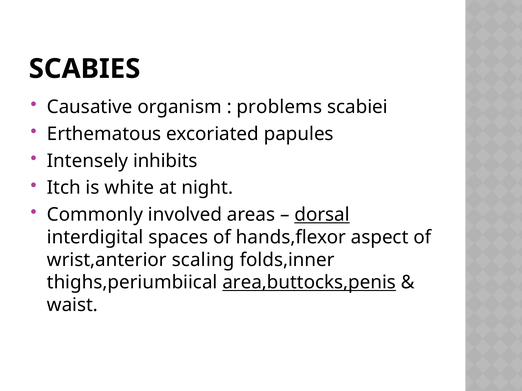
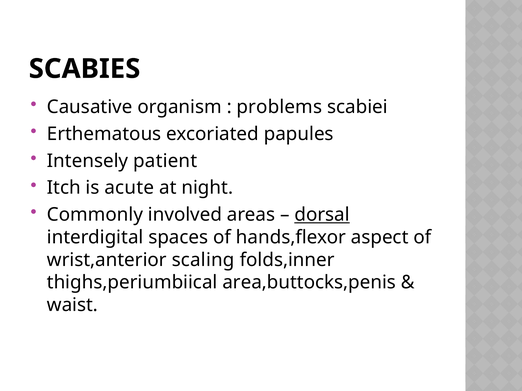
inhibits: inhibits -> patient (165, 161)
white: white -> acute (129, 188)
area,buttocks,penis underline: present -> none (309, 283)
